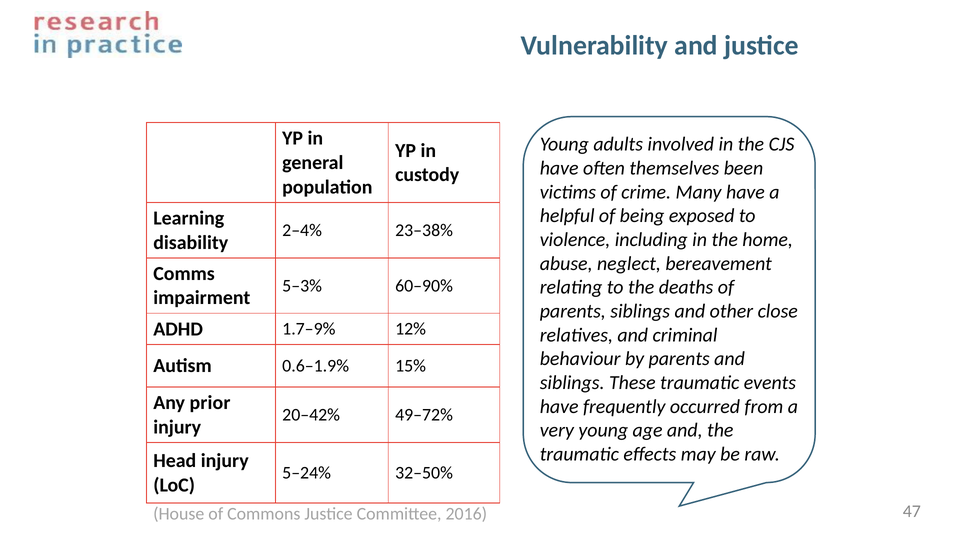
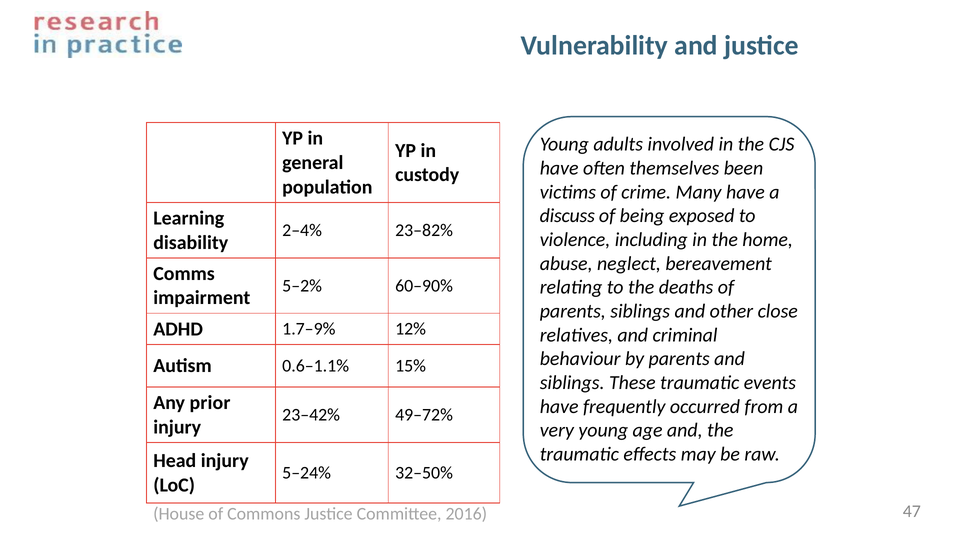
helpful: helpful -> discuss (567, 216)
23–38%: 23–38% -> 23–82% (424, 230)
5–3%: 5–3% -> 5–2% (302, 286)
0.6–1.9%: 0.6–1.9% -> 0.6–1.1% (316, 366)
20–42%: 20–42% -> 23–42% (311, 415)
